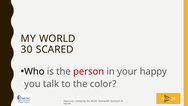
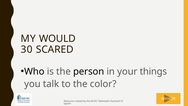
WORLD: WORLD -> WOULD (57, 39)
person colour: red -> black (89, 71)
happy: happy -> things (153, 71)
